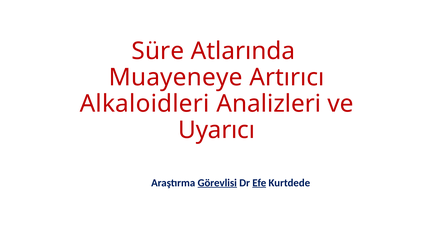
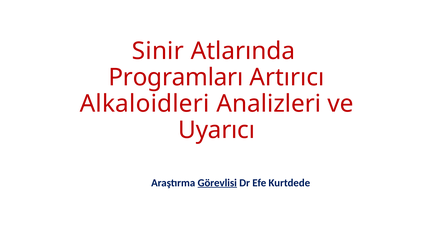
Süre: Süre -> Sinir (158, 51)
Muayeneye: Muayeneye -> Programları (176, 77)
Efe underline: present -> none (259, 182)
